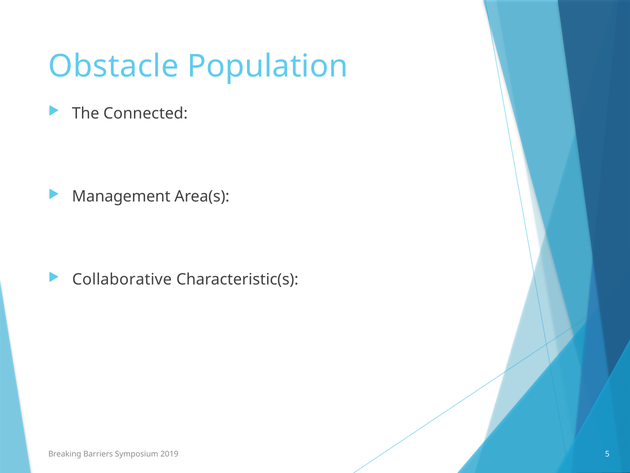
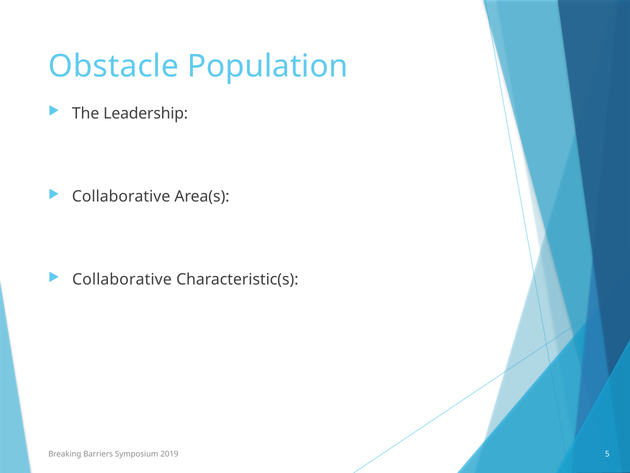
Connected: Connected -> Leadership (146, 113)
Management: Management -> Collaborative (121, 196)
